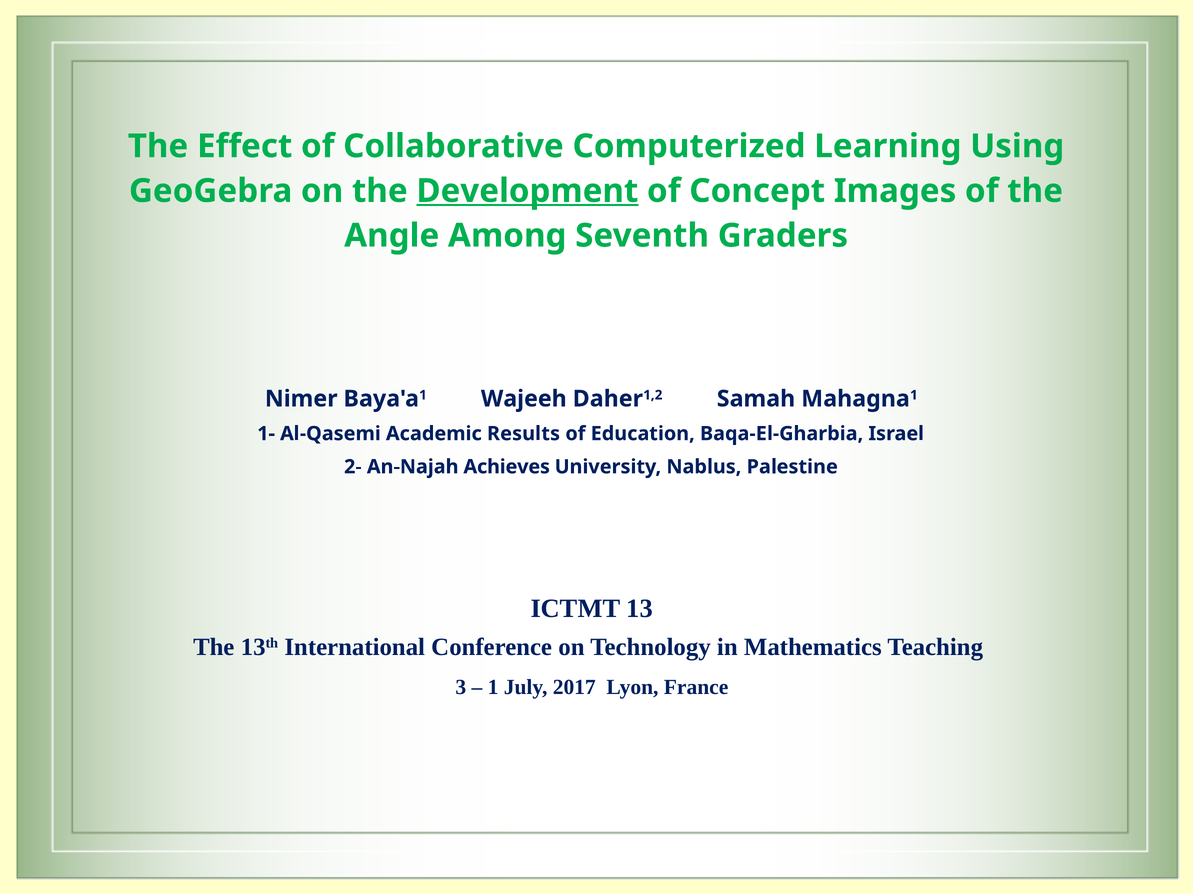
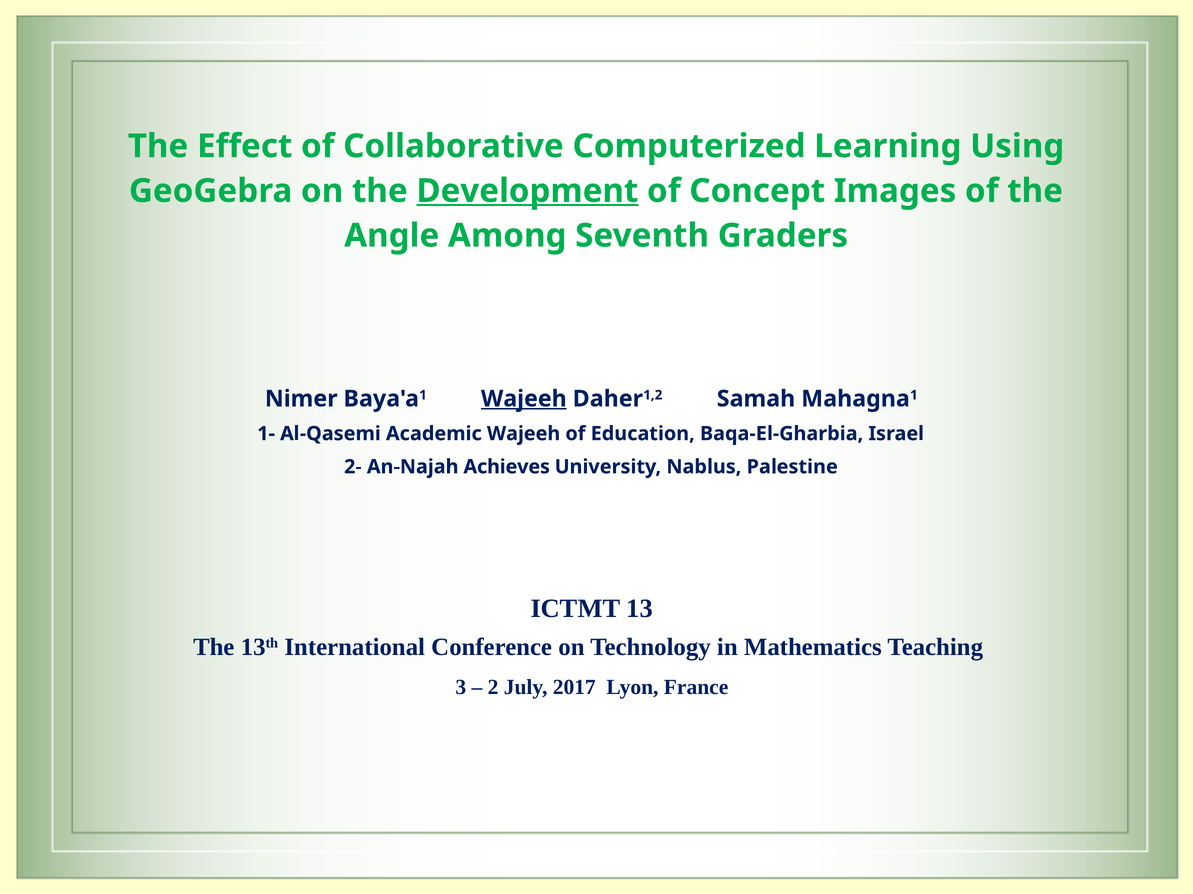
Wajeeh underline: none -> present (524, 399)
Academic Results: Results -> Wajeeh (524, 434)
1: 1 -> 2 (493, 688)
